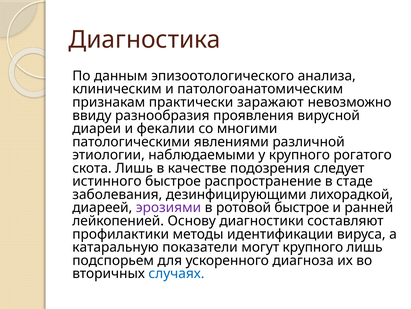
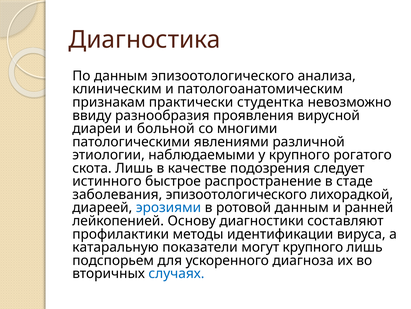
заражают: заражают -> студентка (270, 102)
фекалии: фекалии -> больной (166, 128)
заболевания дезинфицирующими: дезинфицирующими -> эпизоотологического (236, 194)
эрозиями colour: purple -> blue (169, 207)
ротовой быстрое: быстрое -> данным (302, 207)
